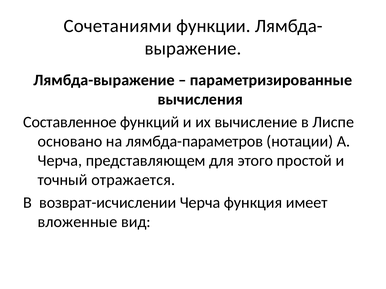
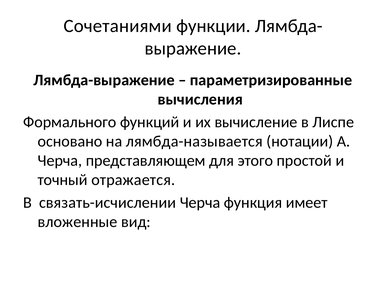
Составленное: Составленное -> Формального (70, 122)
лямбда-параметров: лямбда-параметров -> лямбда-называется (194, 142)
возврат-исчислении: возврат-исчислении -> связать-исчислении (108, 203)
